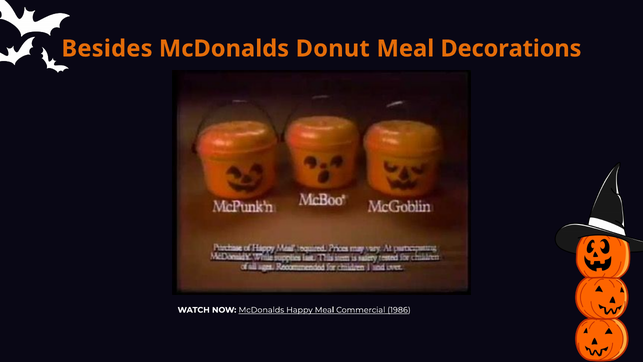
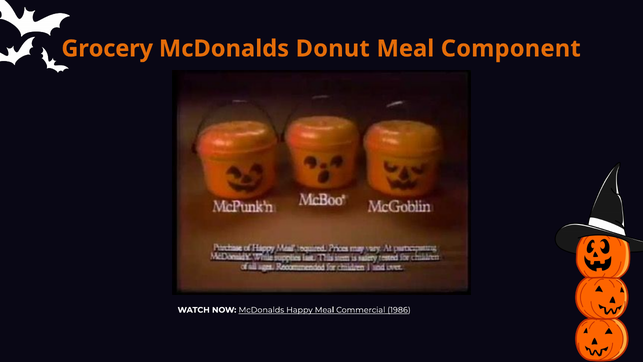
Besides: Besides -> Grocery (107, 49)
Decorations: Decorations -> Component (511, 49)
